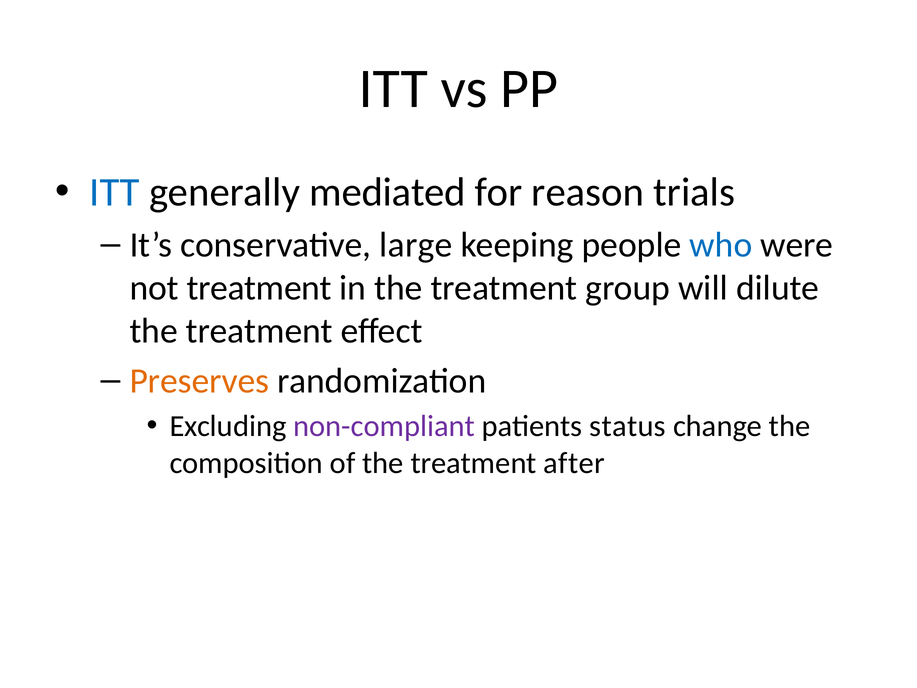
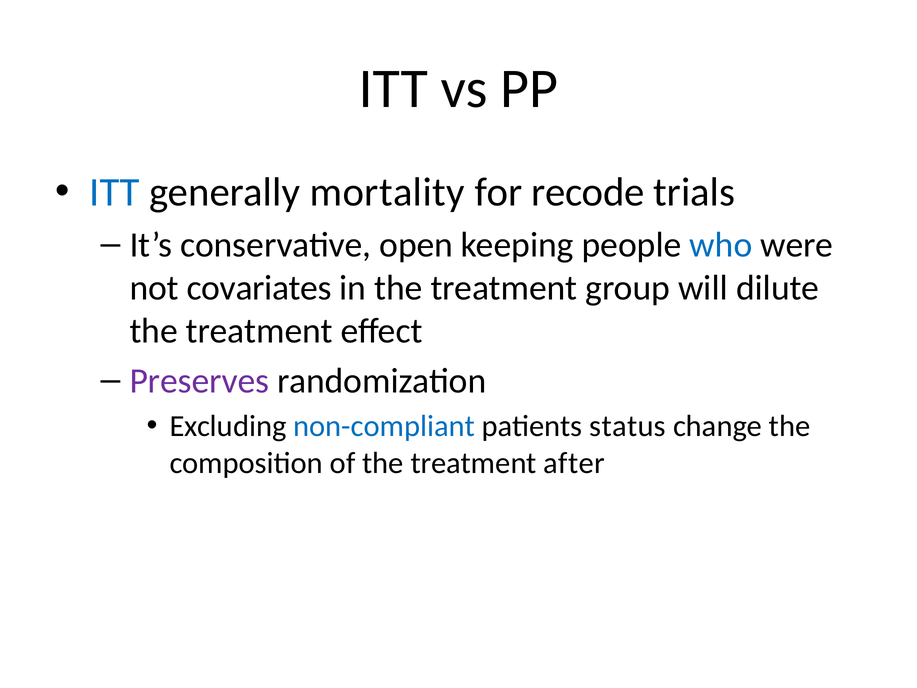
mediated: mediated -> mortality (387, 192)
reason: reason -> recode (588, 192)
large: large -> open (416, 245)
not treatment: treatment -> covariates (259, 288)
Preserves colour: orange -> purple (199, 381)
non-compliant colour: purple -> blue (384, 426)
